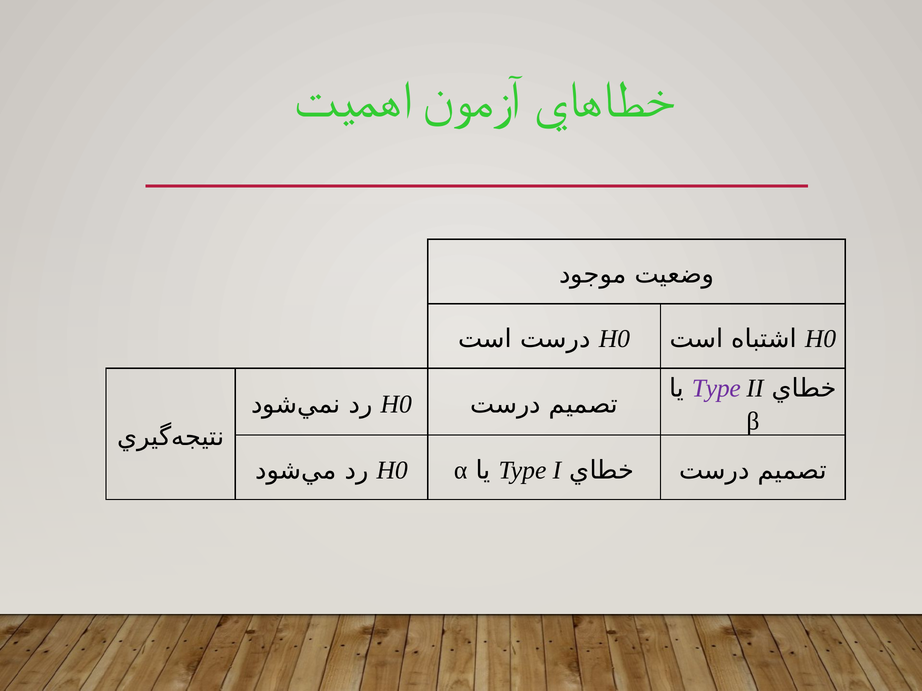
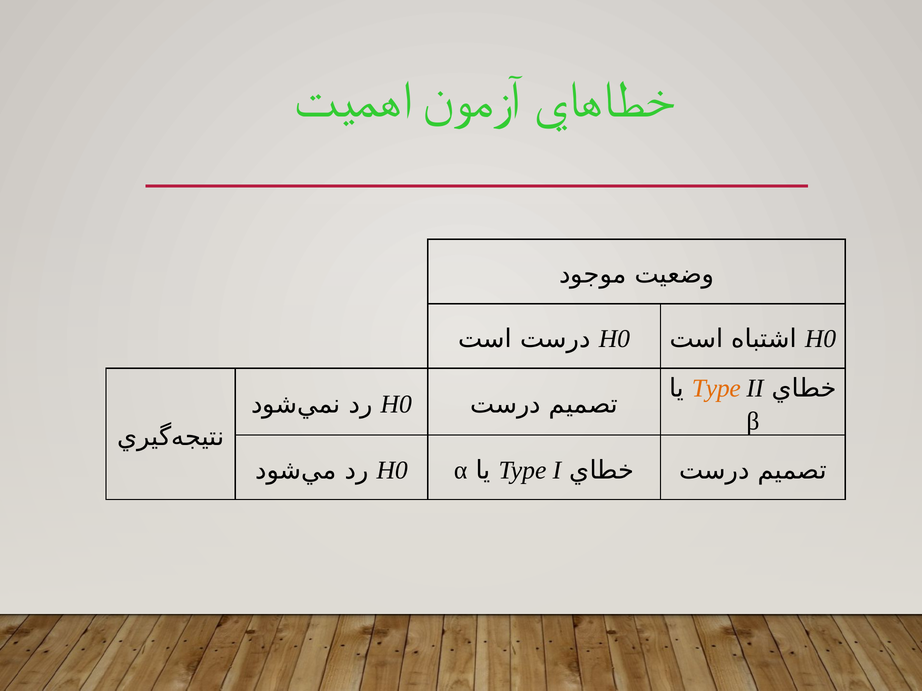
Type colour: purple -> orange (716, 388)
